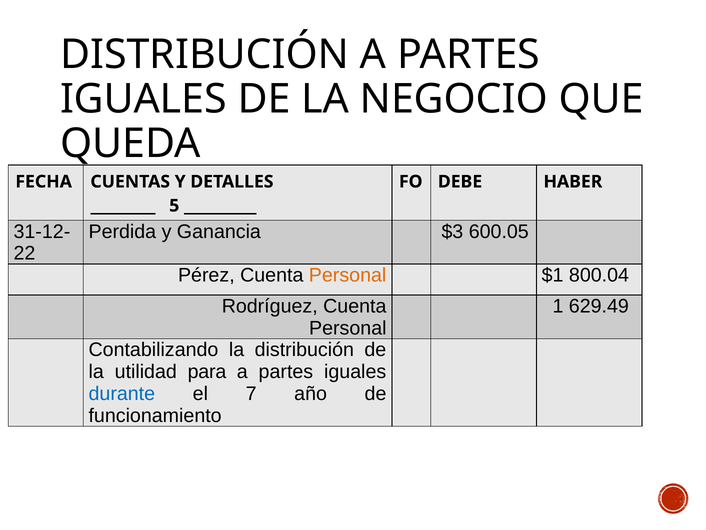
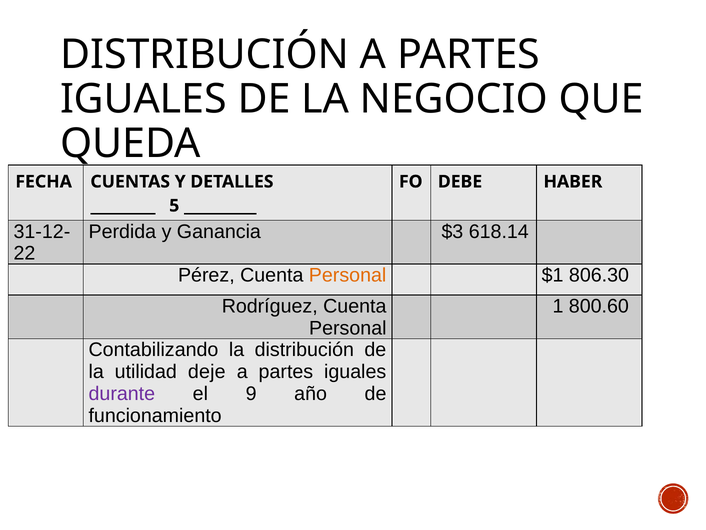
600.05: 600.05 -> 618.14 (499, 231)
800.04: 800.04 -> 806.30 (599, 275)
629.49: 629.49 -> 800.60 (599, 306)
para: para -> deje (207, 372)
durante colour: blue -> purple (122, 393)
7: 7 -> 9 (251, 393)
